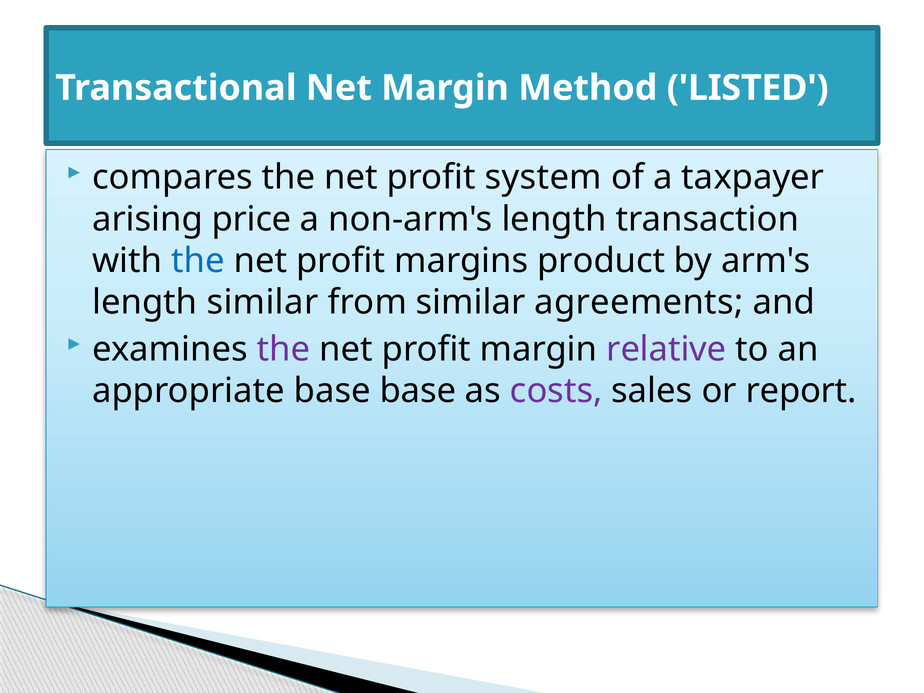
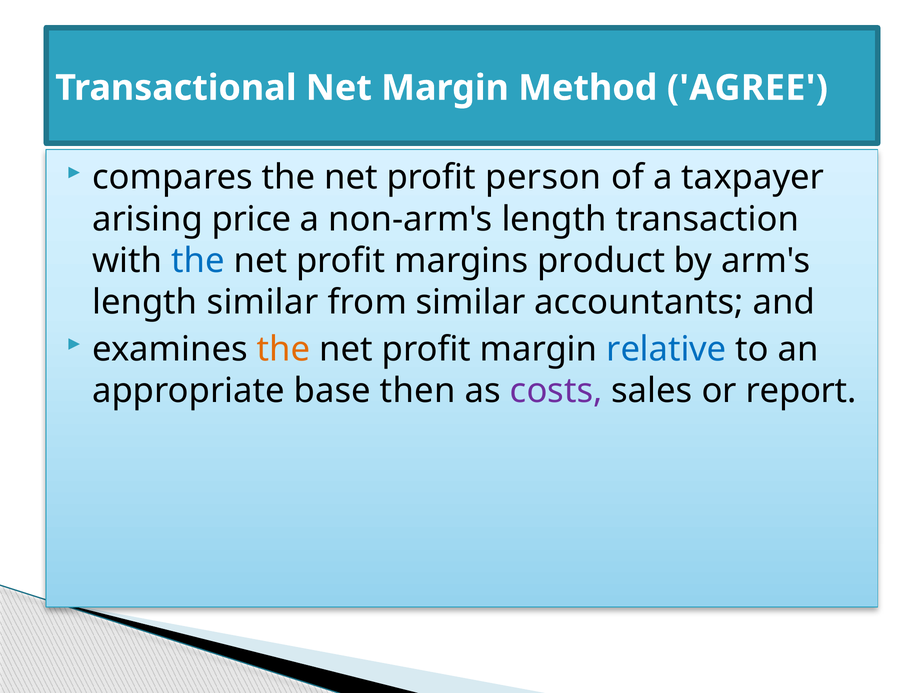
LISTED: LISTED -> AGREE (747, 88)
system: system -> person (543, 177)
agreements: agreements -> accountants (639, 302)
the colour: purple -> orange (283, 349)
relative colour: purple -> blue (666, 349)
base base: base -> then (418, 391)
